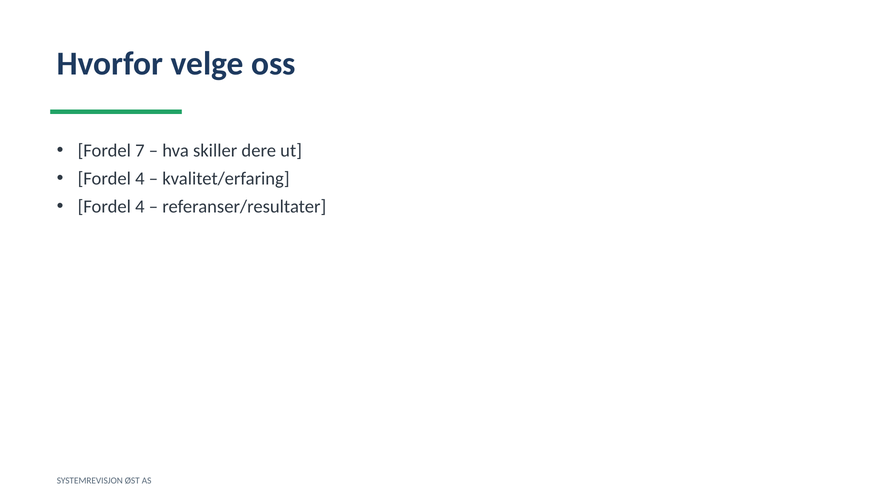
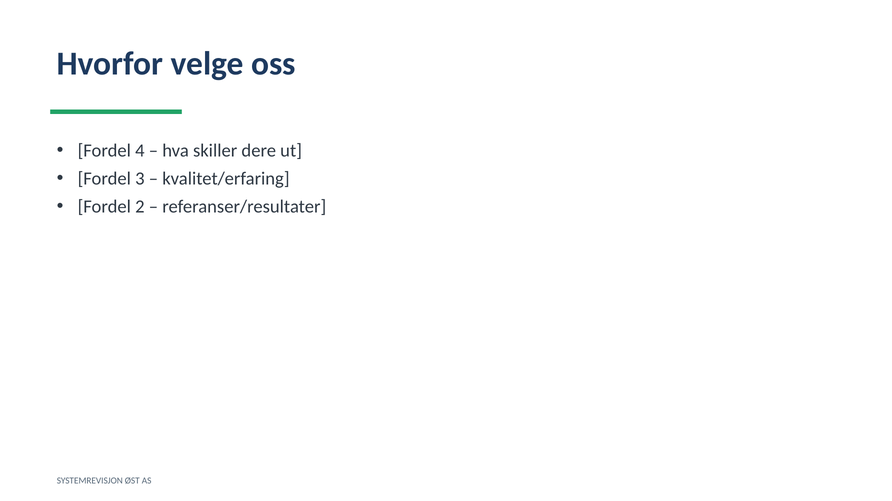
7: 7 -> 4 (140, 151)
4: 4 -> 3 (140, 179)
4: 4 -> 2 (140, 207)
